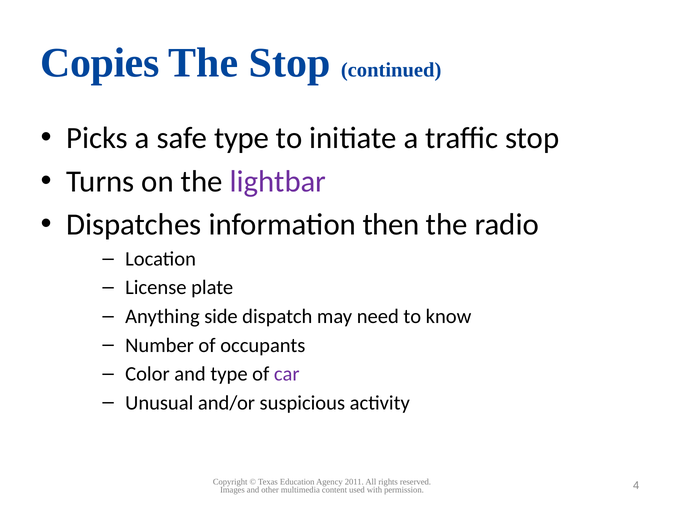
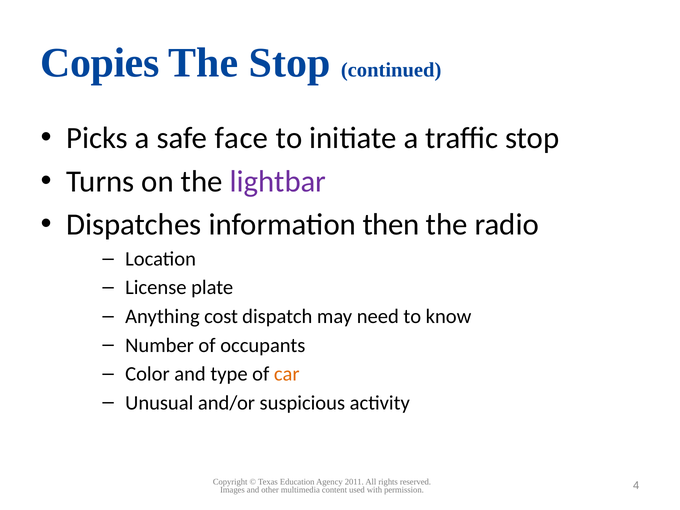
safe type: type -> face (241, 138)
side: side -> cost (221, 316)
car colour: purple -> orange (287, 374)
